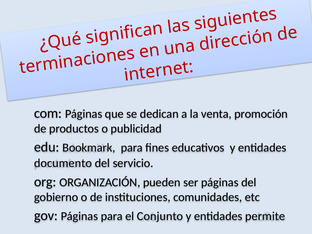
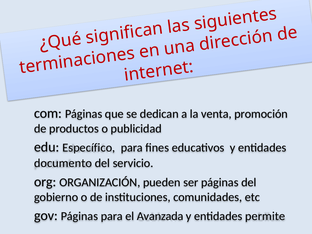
Bookmark: Bookmark -> Específico (89, 148)
Conjunto: Conjunto -> Avanzada (160, 216)
